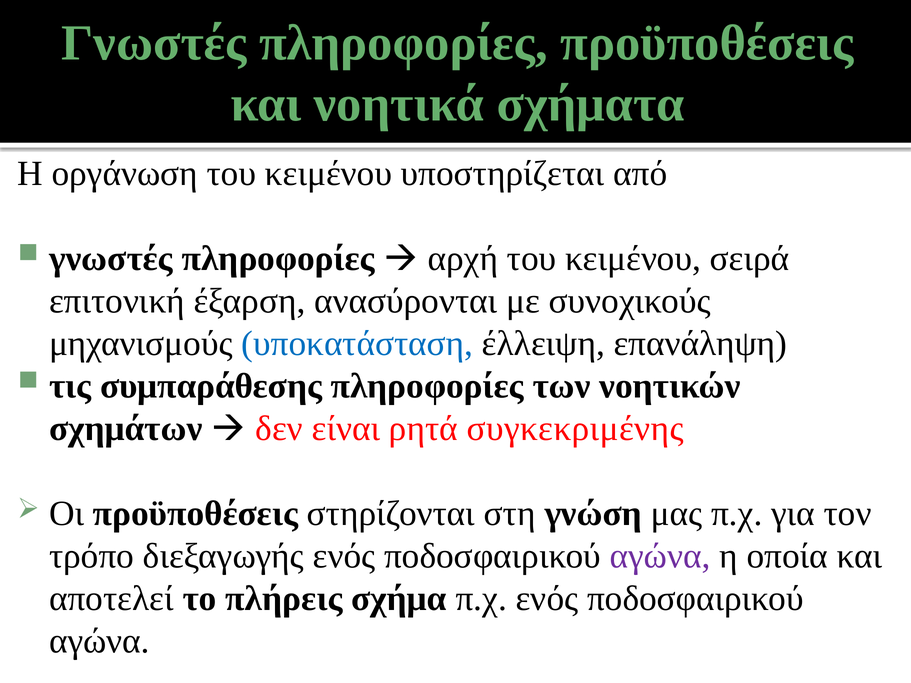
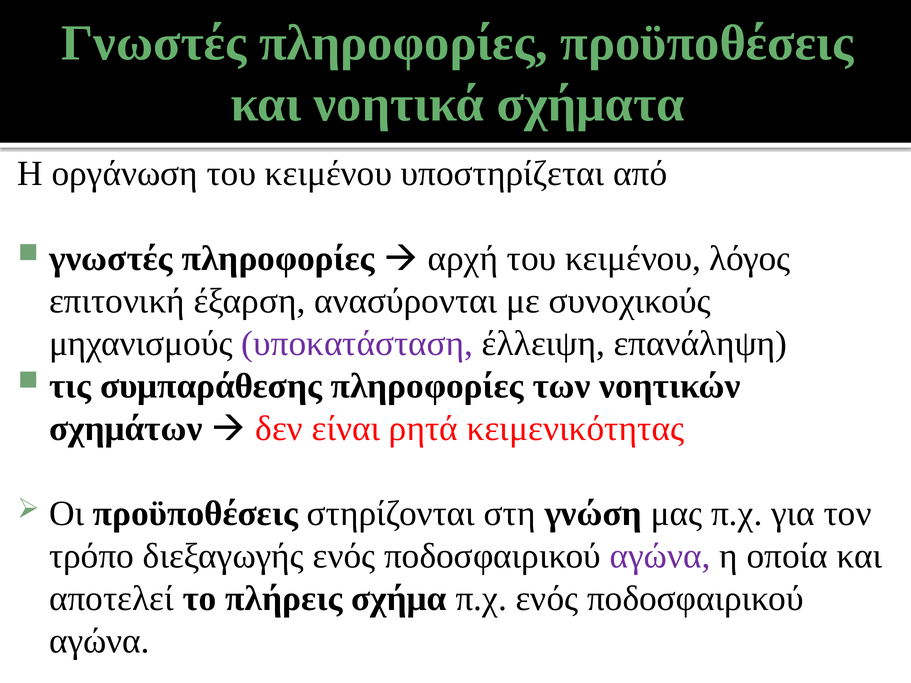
σειρά: σειρά -> λόγος (750, 259)
υποκατάσταση colour: blue -> purple (357, 344)
συγκεκριμένης: συγκεκριμένης -> κειμενικότητας (575, 429)
